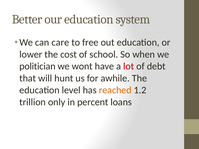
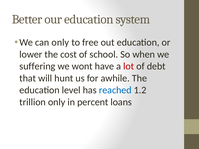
can care: care -> only (60, 42)
politician: politician -> suffering (37, 66)
reached colour: orange -> blue (115, 90)
